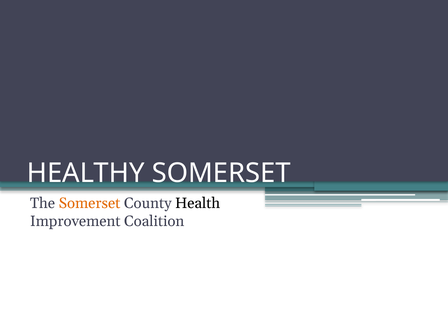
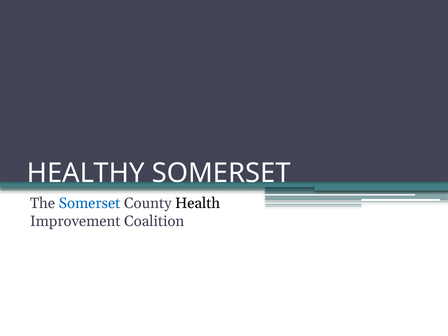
Somerset colour: orange -> blue (90, 203)
